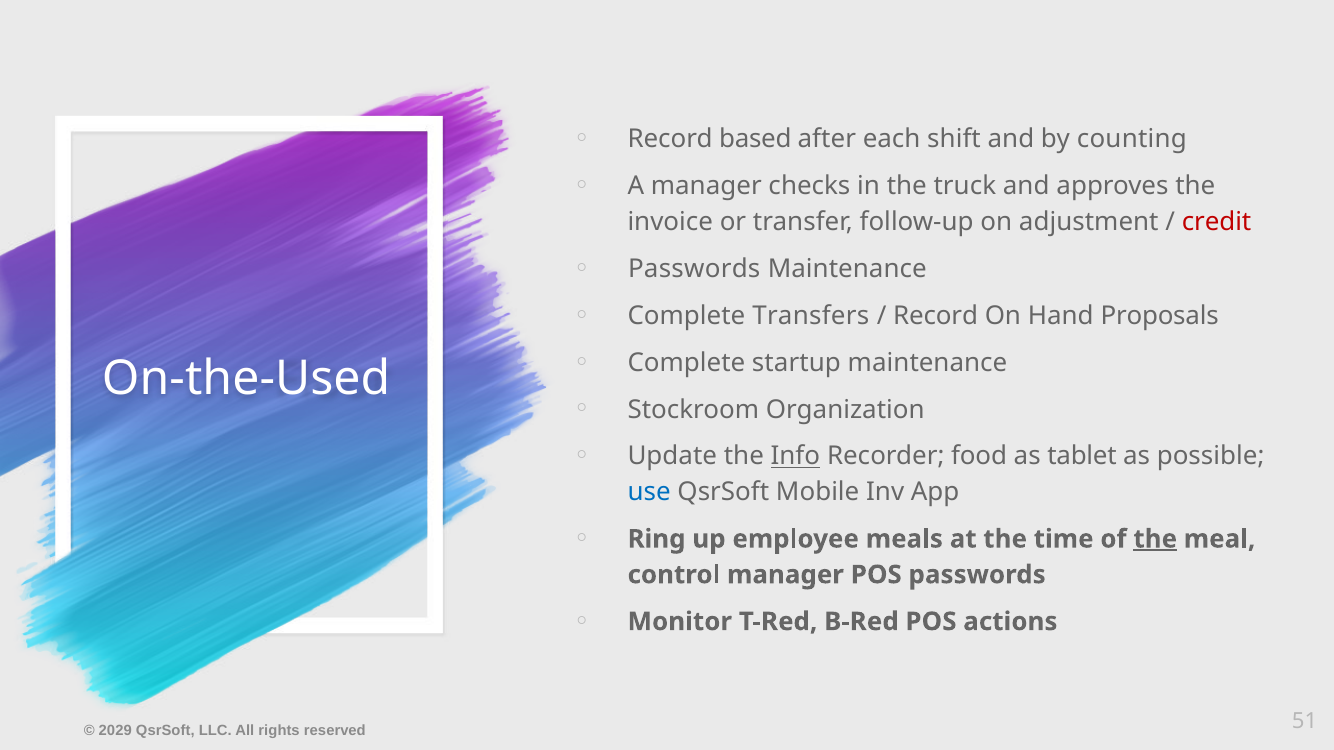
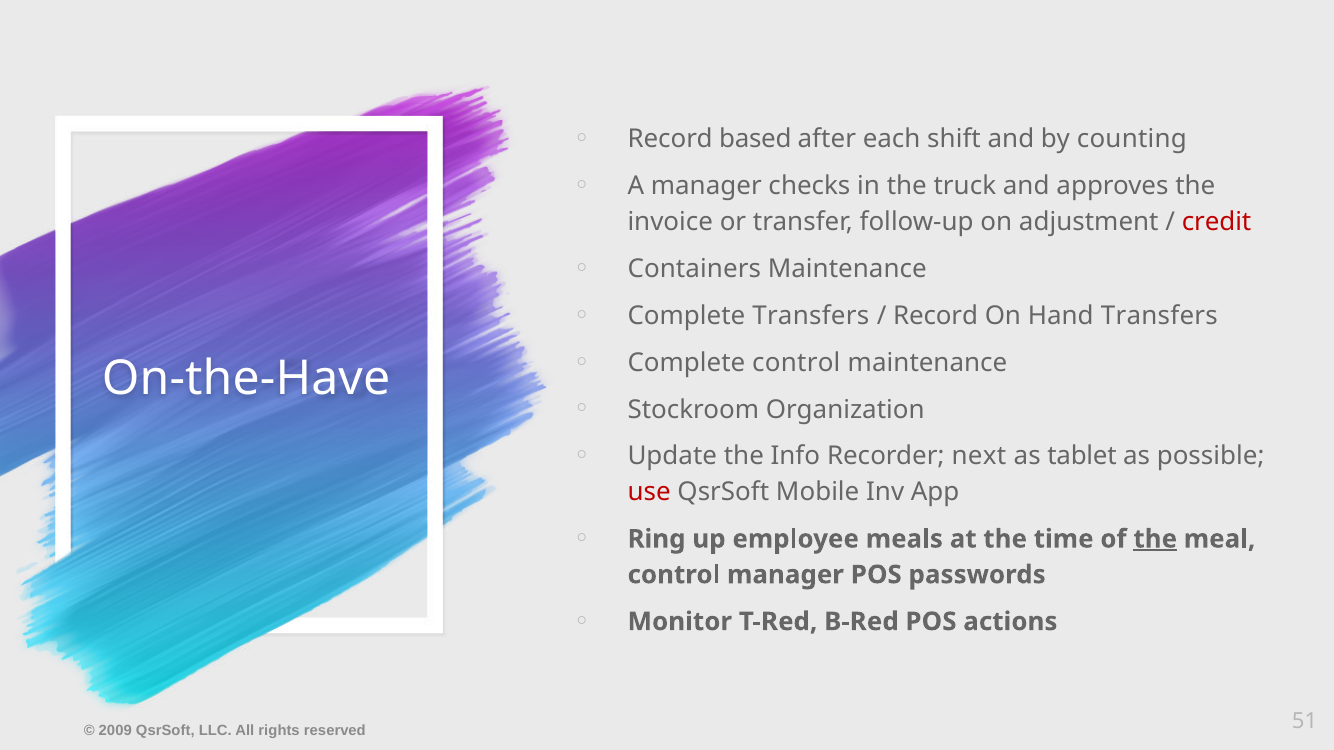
Passwords: Passwords -> Containers (694, 269)
Hand Proposals: Proposals -> Transfers (1159, 316)
Complete startup: startup -> control (796, 363)
On-the-Used: On-the-Used -> On-the-Have (246, 379)
Info underline: present -> none (795, 457)
food: food -> next (979, 457)
use colour: blue -> red (649, 492)
2029: 2029 -> 2009 (115, 731)
